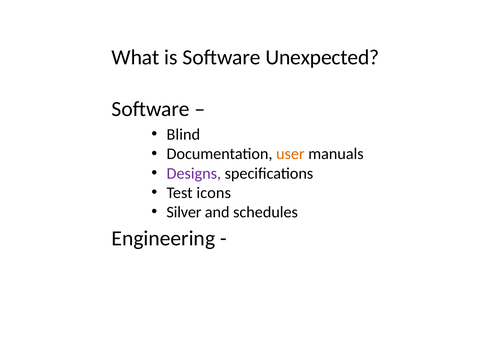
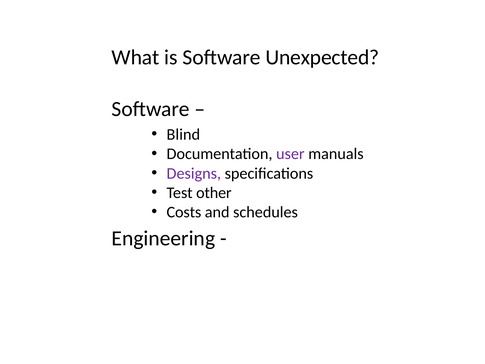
user colour: orange -> purple (290, 154)
icons: icons -> other (214, 193)
Silver: Silver -> Costs (184, 212)
